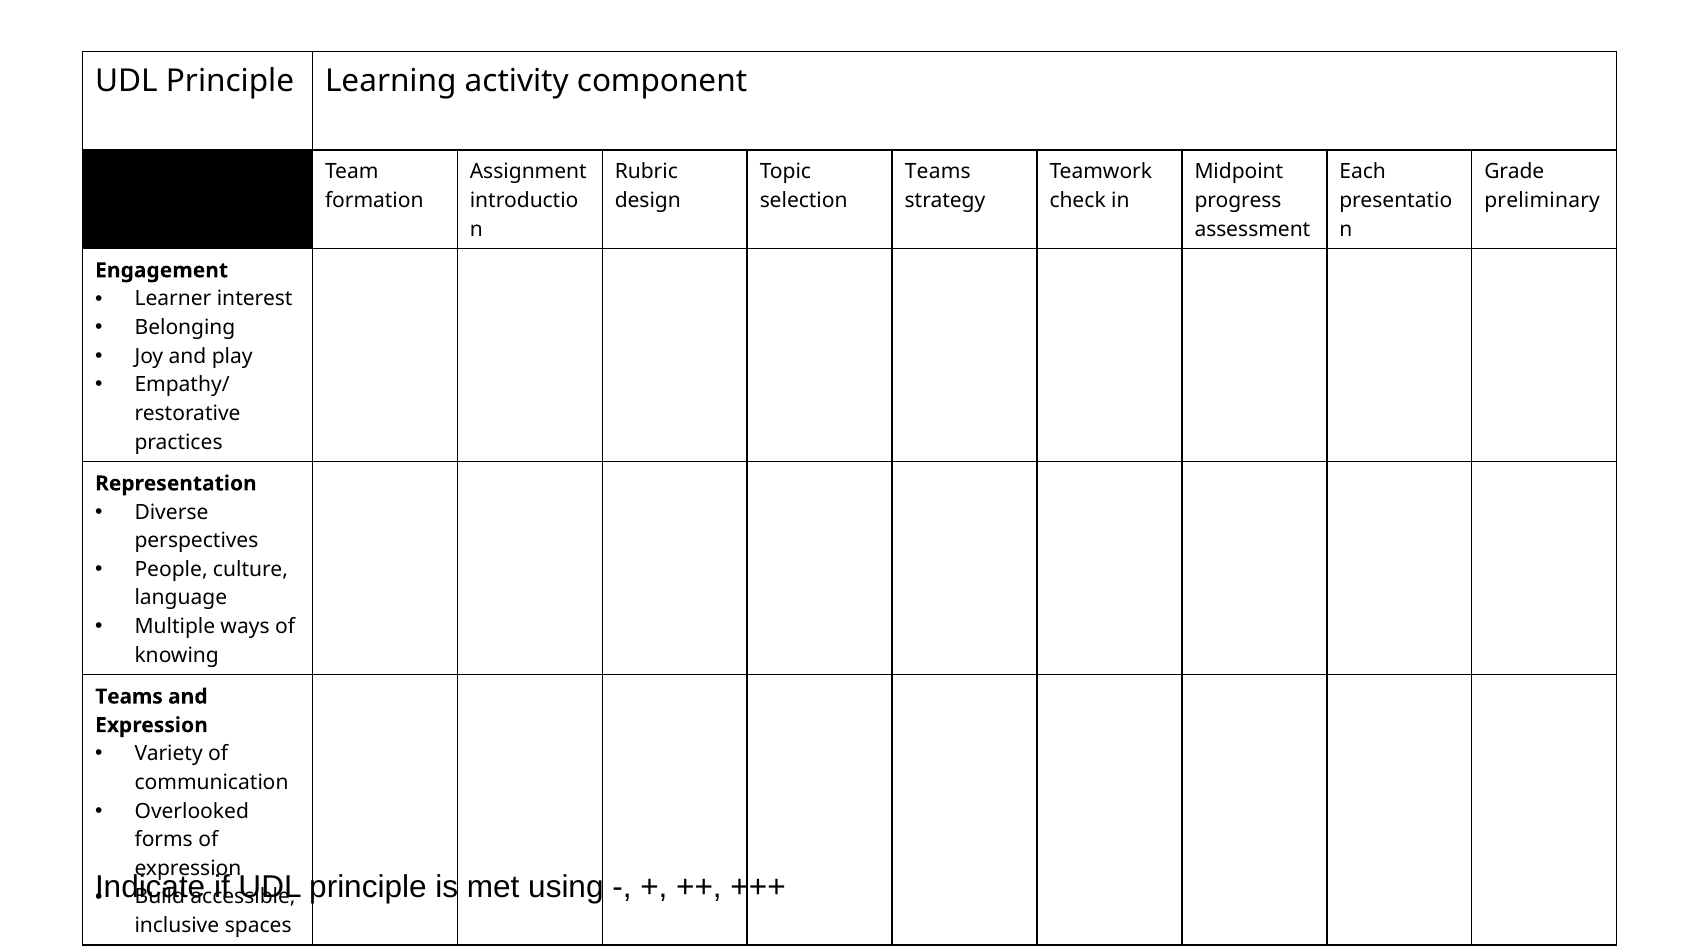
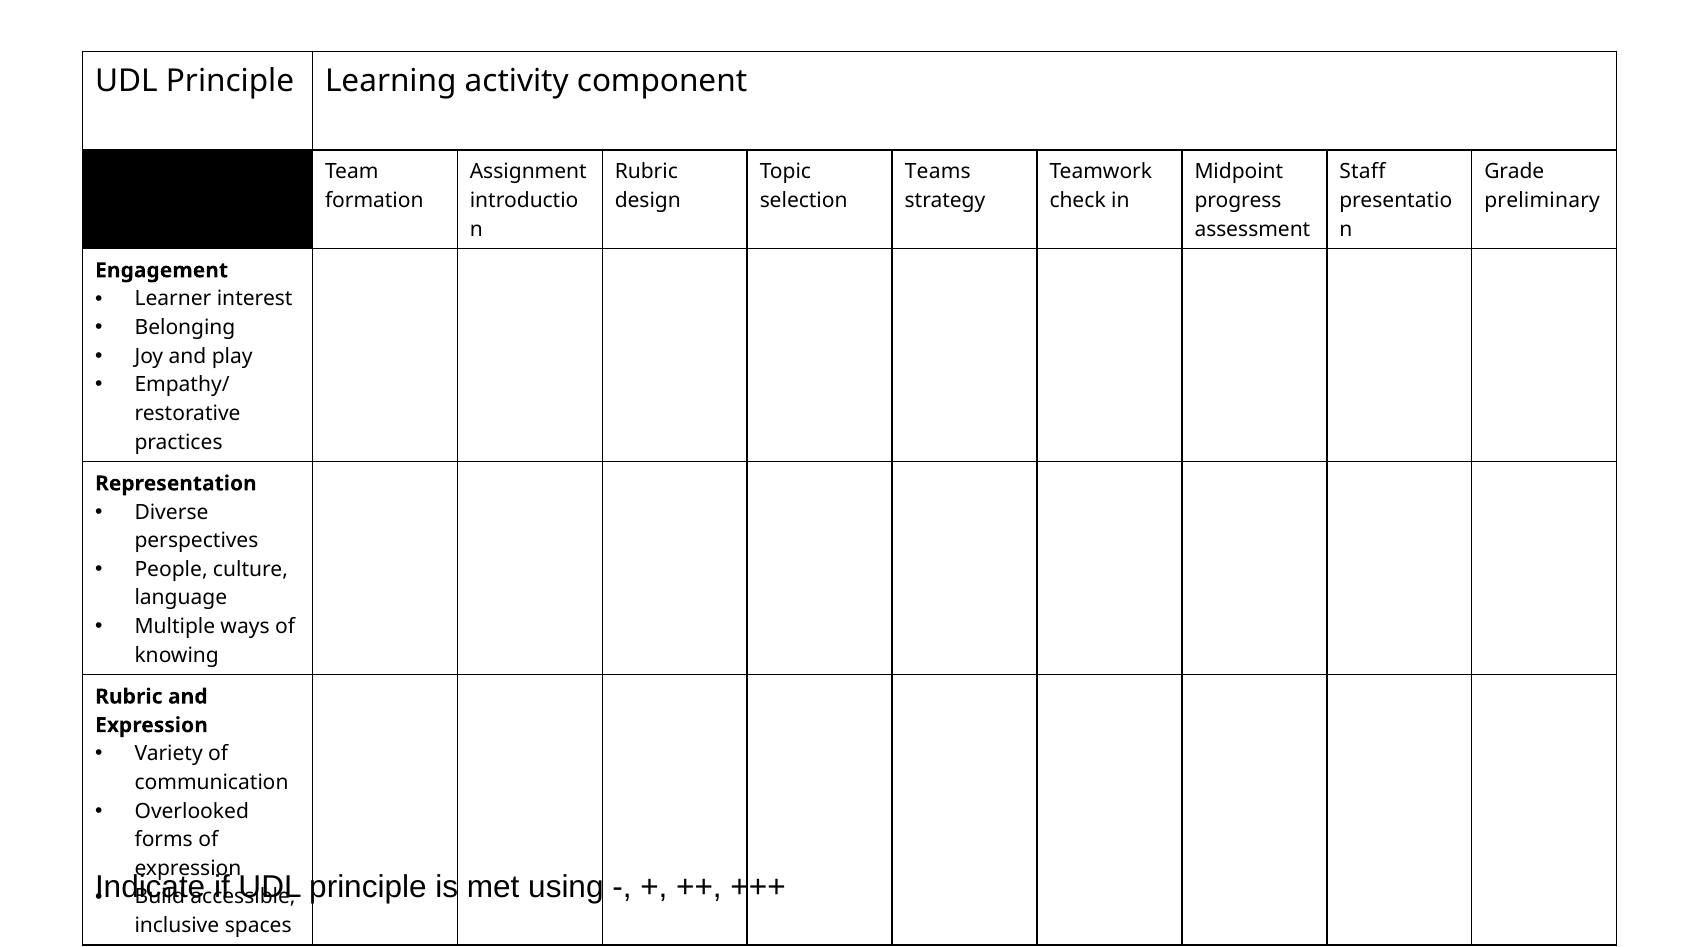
Each: Each -> Staff (1363, 172)
Teams: Teams -> Rubric (129, 696)
